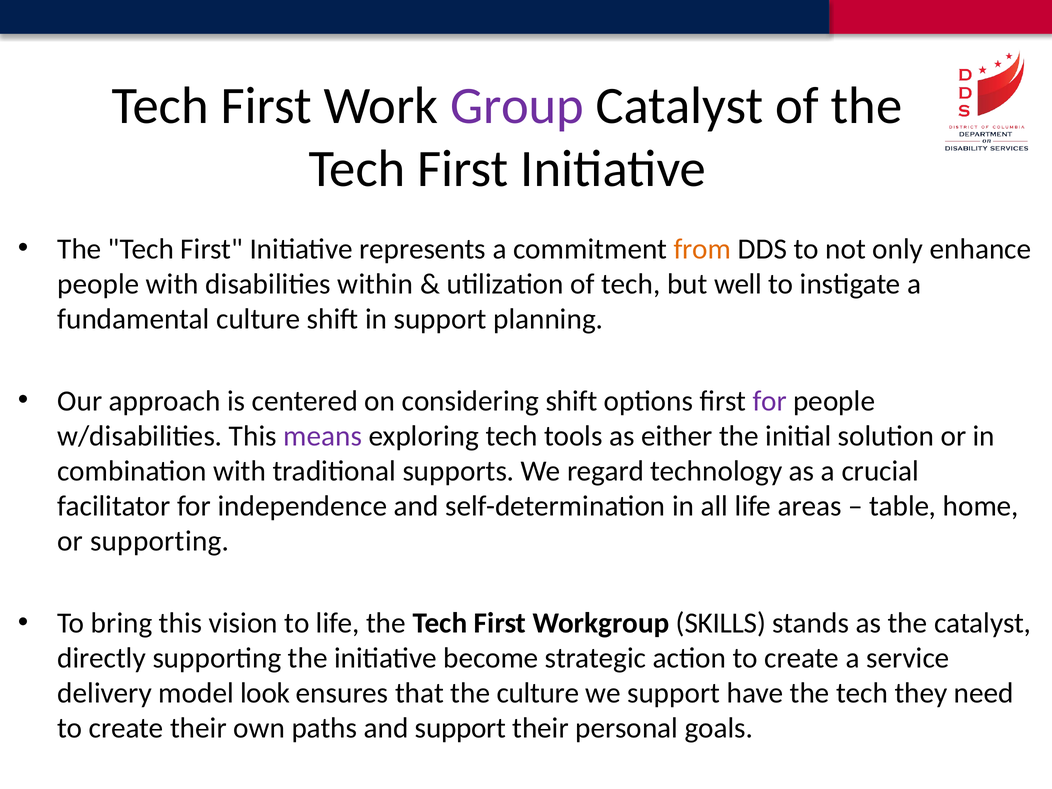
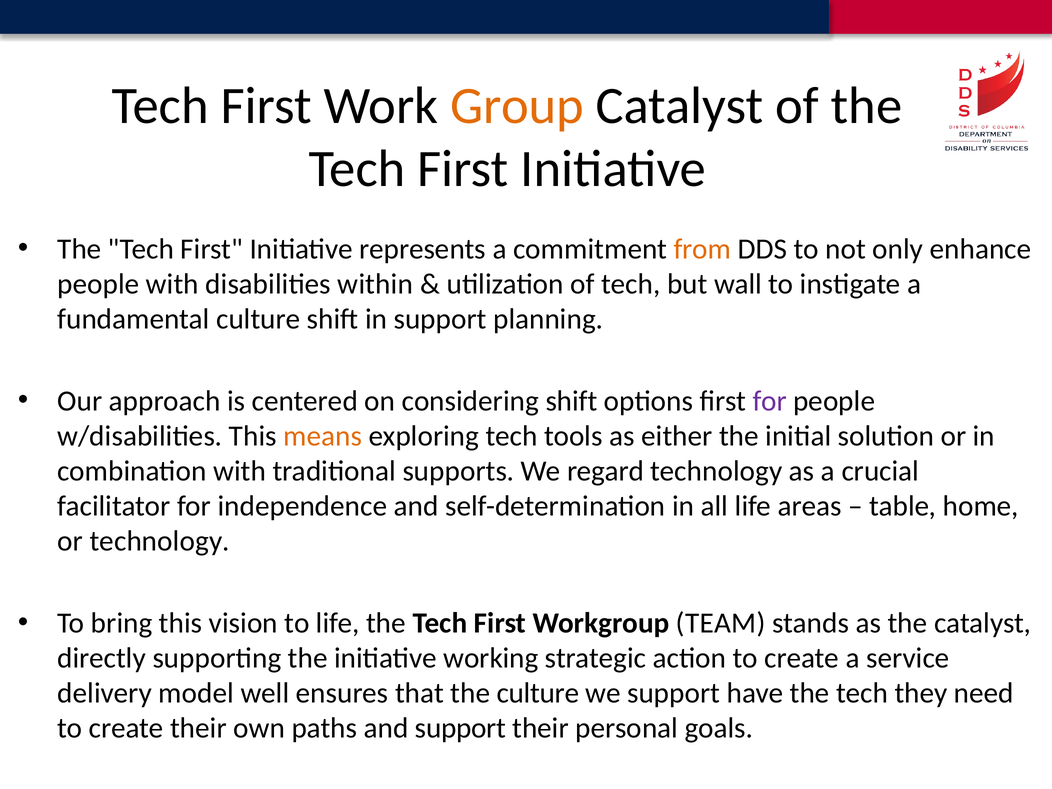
Group colour: purple -> orange (517, 106)
well: well -> wall (738, 284)
means colour: purple -> orange (323, 436)
or supporting: supporting -> technology (160, 541)
SKILLS: SKILLS -> TEAM (721, 623)
become: become -> working (491, 658)
look: look -> well (265, 693)
